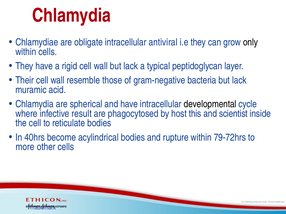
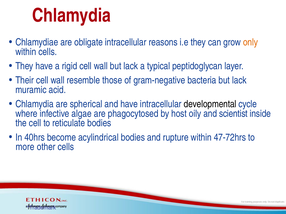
antiviral: antiviral -> reasons (163, 42)
only colour: black -> orange (251, 42)
result: result -> algae (82, 114)
this: this -> oily (195, 114)
79-72hrs: 79-72hrs -> 47-72hrs (230, 138)
